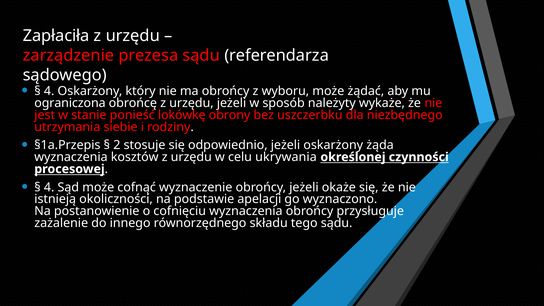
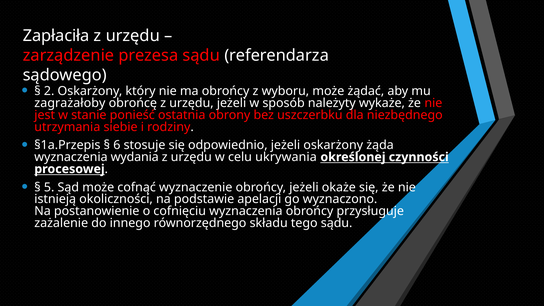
4: 4 -> 2 (49, 91)
ograniczona: ograniczona -> zagrażałoby (70, 103)
lokówkę: lokówkę -> ostatnia (182, 115)
2: 2 -> 6 (117, 145)
kosztów: kosztów -> wydania (135, 157)
4: 4 -> 5 (49, 187)
